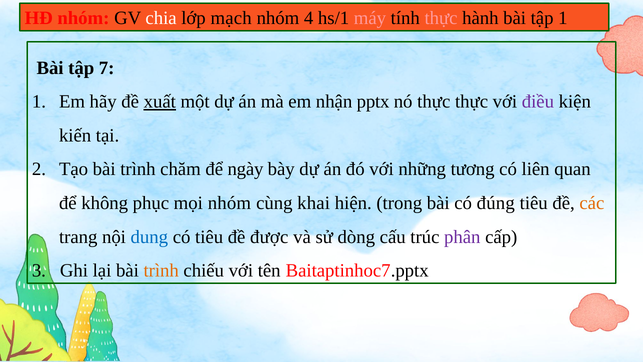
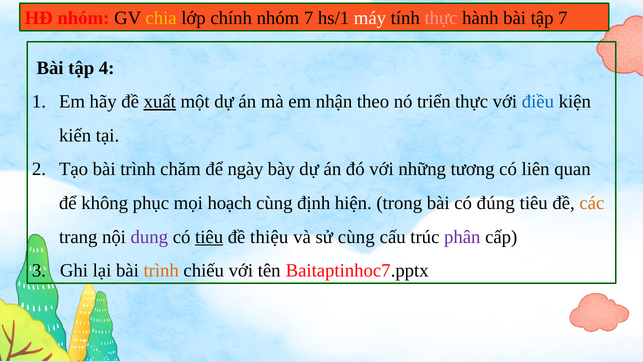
chia colour: white -> yellow (161, 18)
mạch: mạch -> chính (231, 18)
nhóm 4: 4 -> 7 (309, 18)
máy colour: pink -> white (370, 18)
tập 1: 1 -> 7 (563, 18)
7: 7 -> 4 (107, 68)
pptx: pptx -> theo (373, 102)
nó thực: thực -> triển (434, 102)
điều colour: purple -> blue (538, 102)
mọi nhóm: nhóm -> hoạch (230, 203)
khai: khai -> định (314, 203)
dung colour: blue -> purple (149, 237)
tiêu underline: none -> present (209, 237)
được: được -> thiệu (269, 237)
sử dòng: dòng -> cùng (356, 237)
